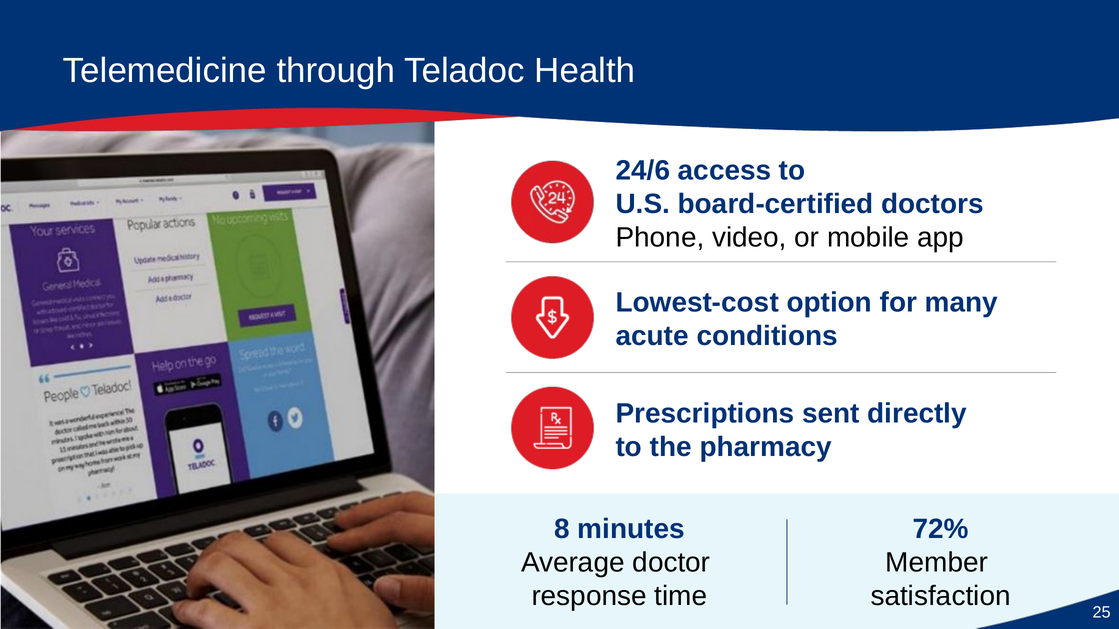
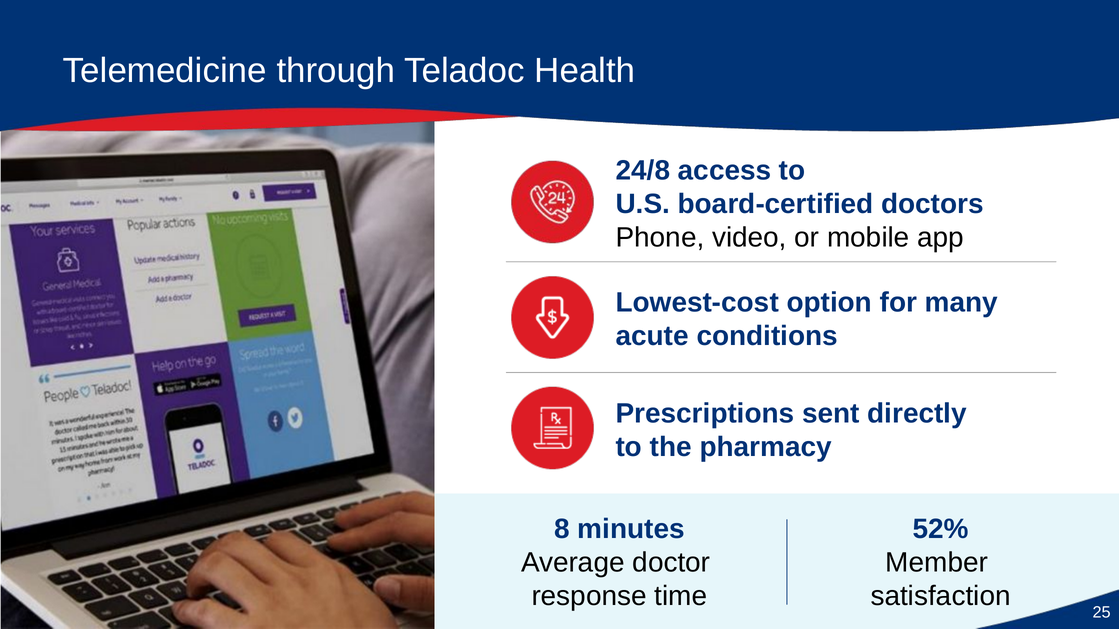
24/6: 24/6 -> 24/8 (643, 171)
72%: 72% -> 52% (941, 529)
